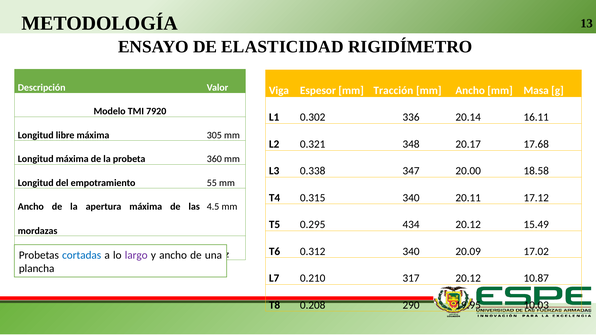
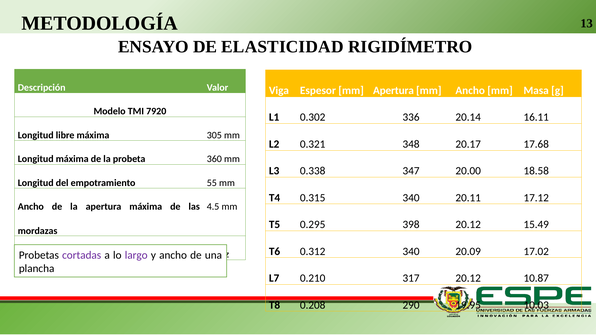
mm Tracción: Tracción -> Apertura (393, 91)
434: 434 -> 398 (411, 225)
cortadas colour: blue -> purple (82, 255)
